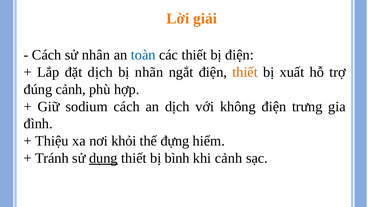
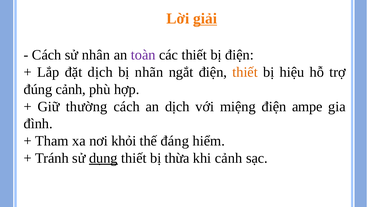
giải underline: none -> present (205, 18)
toàn colour: blue -> purple (143, 55)
xuất: xuất -> hiệu (292, 72)
sodium: sodium -> thường (87, 107)
không: không -> miệng (238, 107)
trưng: trưng -> ampe (307, 107)
Thiệu: Thiệu -> Tham (52, 141)
đựng: đựng -> đáng (175, 141)
bình: bình -> thừa (177, 158)
